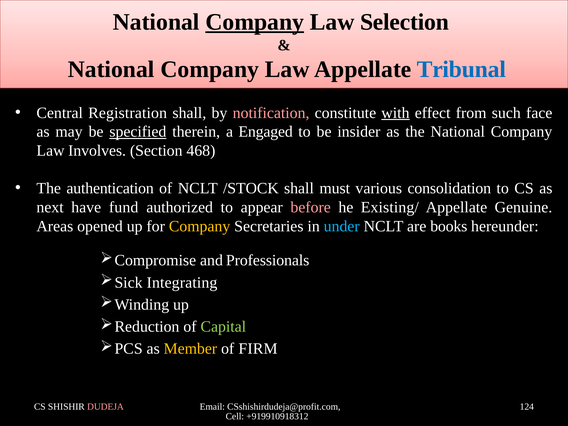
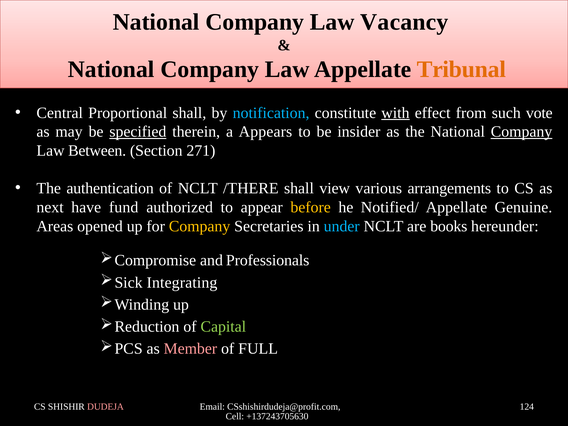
Company underline: present -> none (255, 22)
Selection: Selection -> Vacancy (404, 22)
Tribunal colour: blue -> orange (461, 69)
Registration: Registration -> Proportional (128, 113)
notification colour: pink -> light blue (271, 113)
face: face -> vote (539, 113)
Engaged: Engaged -> Appears (265, 132)
Company underline: none -> present (522, 132)
Involves: Involves -> Between (97, 151)
468: 468 -> 271 (201, 151)
/STOCK: /STOCK -> /THERE (251, 188)
must: must -> view (335, 188)
consolidation: consolidation -> arrangements (449, 188)
before colour: pink -> yellow (311, 207)
Existing/: Existing/ -> Notified/ (390, 207)
Member colour: yellow -> pink (190, 349)
FIRM: FIRM -> FULL (258, 349)
+919910918312: +919910918312 -> +137243705630 (277, 416)
